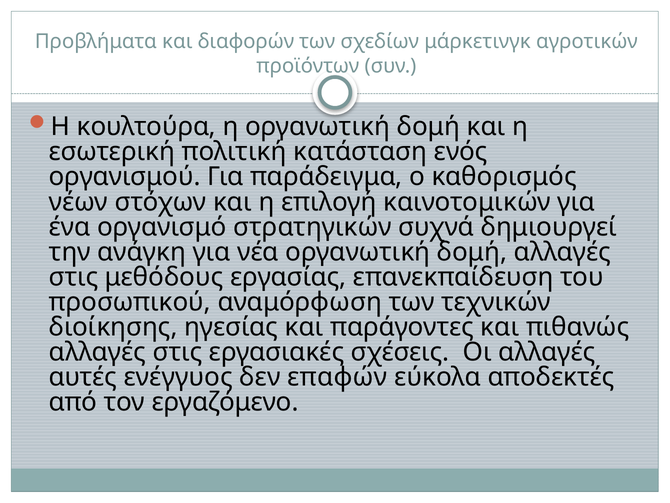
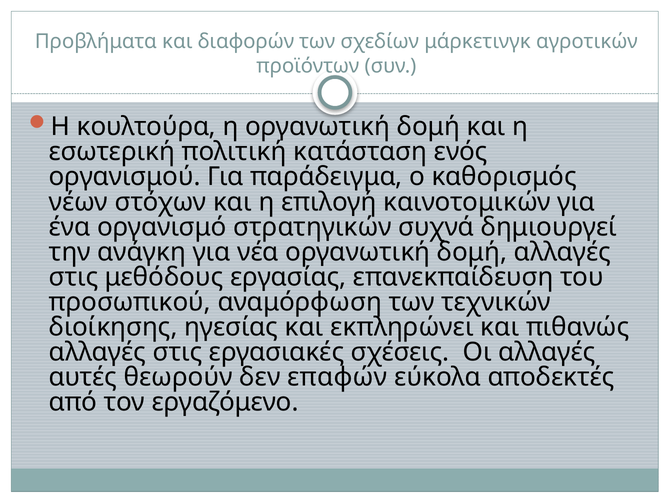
παράγοντες: παράγοντες -> εκπληρώνει (402, 327)
ενέγγυος: ενέγγυος -> θεωρούν (178, 377)
